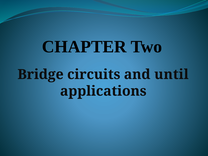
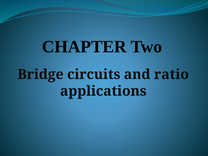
until: until -> ratio (171, 74)
